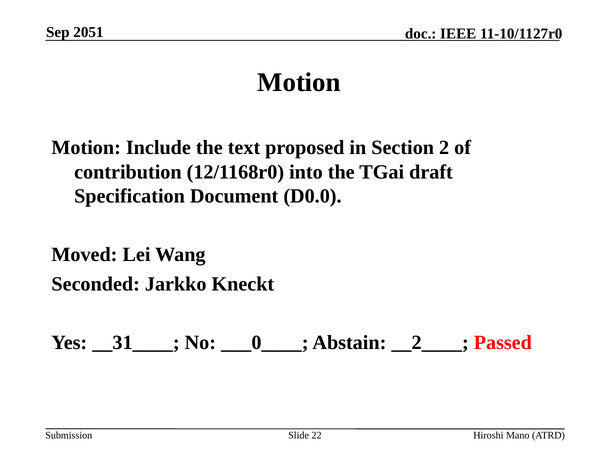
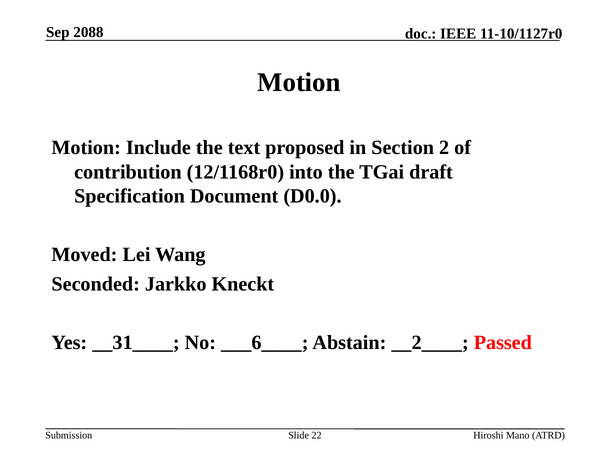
2051: 2051 -> 2088 (88, 32)
___0____: ___0____ -> ___6____ (265, 342)
